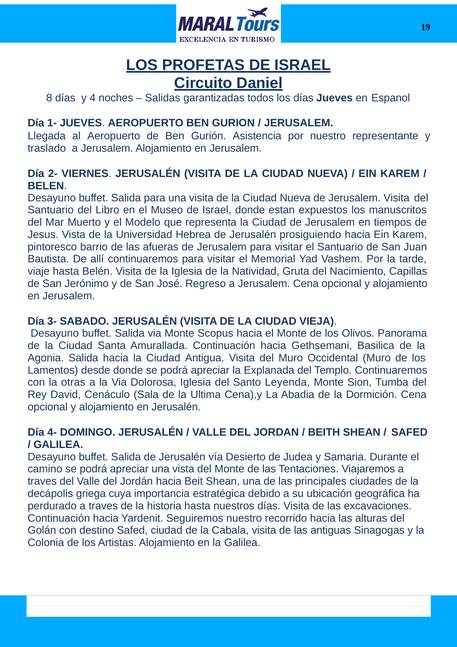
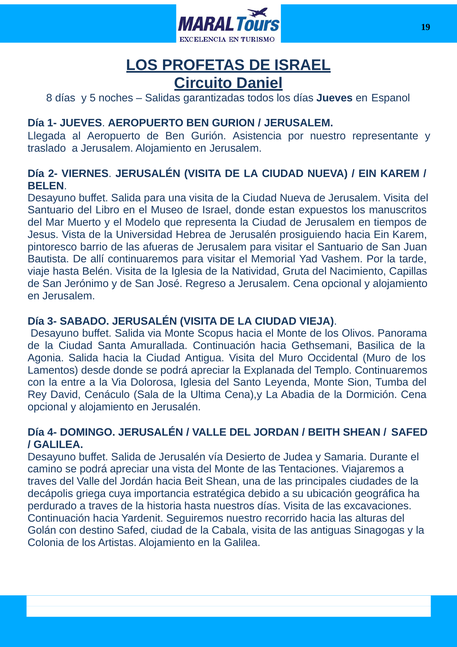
4: 4 -> 5 (93, 98)
otras: otras -> entre (73, 382)
